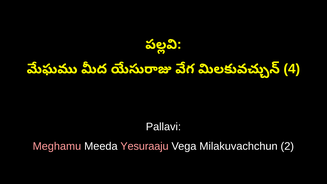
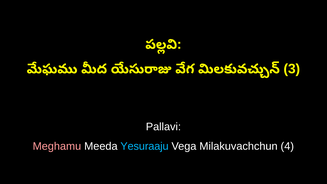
4: 4 -> 3 (292, 69)
Yesuraaju colour: pink -> light blue (145, 146)
2: 2 -> 4 (287, 146)
